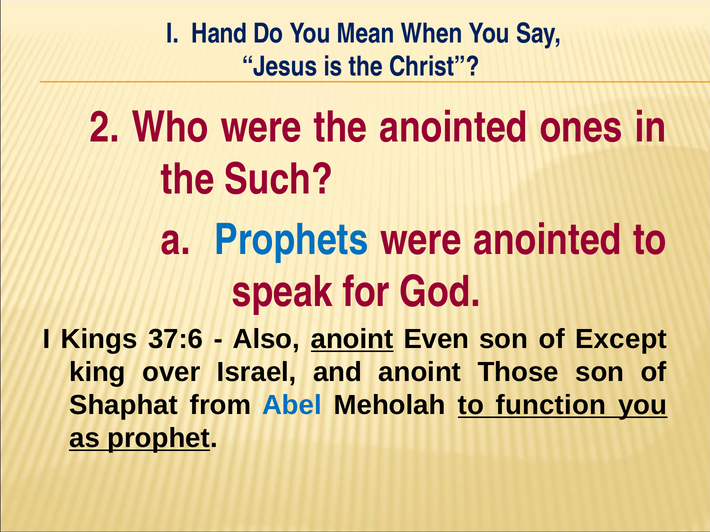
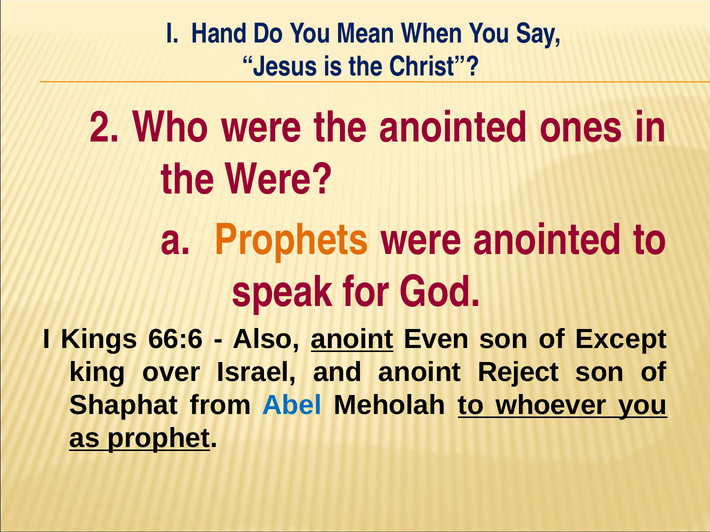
the Such: Such -> Were (279, 179)
Prophets colour: blue -> orange (291, 240)
37:6: 37:6 -> 66:6 (176, 339)
Those: Those -> Reject (518, 372)
function: function -> whoever (551, 406)
